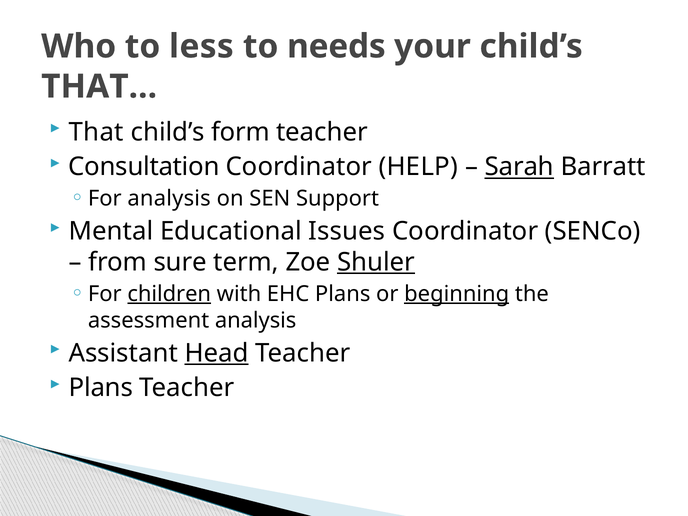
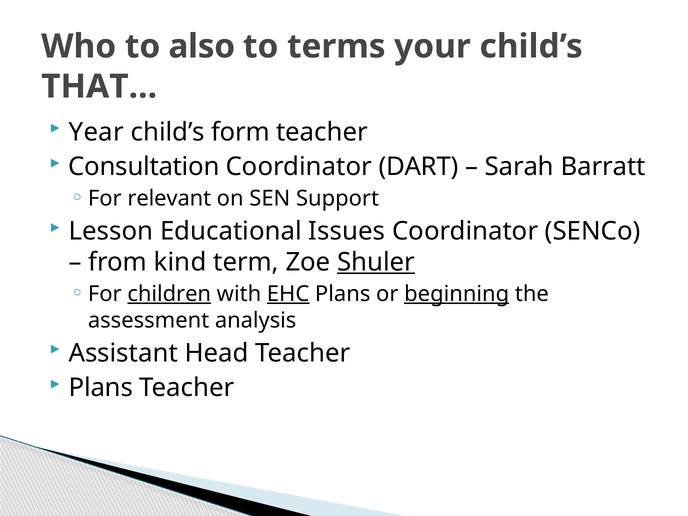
less: less -> also (202, 46)
needs: needs -> terms (336, 46)
That: That -> Year (96, 132)
HELP: HELP -> DART (419, 167)
Sarah underline: present -> none (519, 167)
For analysis: analysis -> relevant (169, 199)
Mental: Mental -> Lesson (111, 231)
sure: sure -> kind (180, 262)
EHC underline: none -> present (288, 294)
Head underline: present -> none (217, 353)
